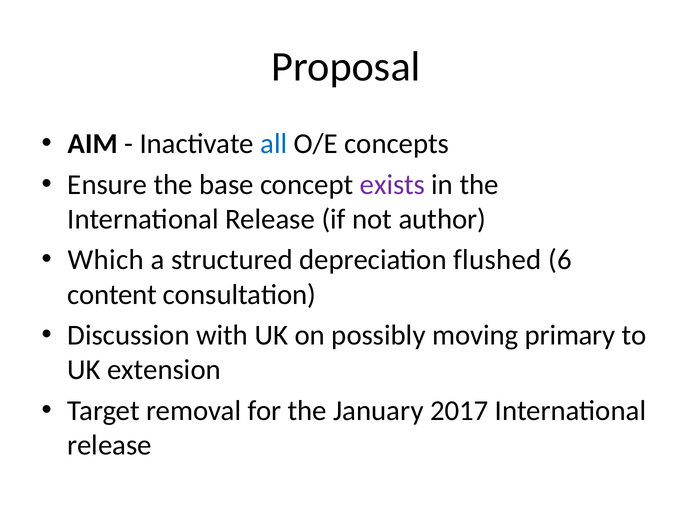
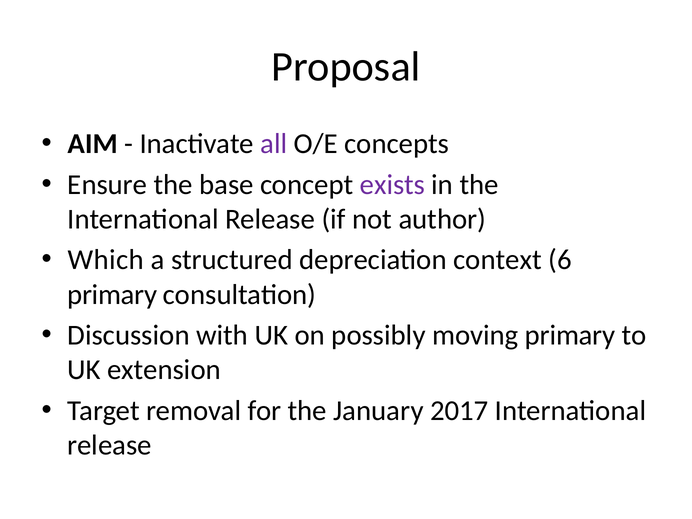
all colour: blue -> purple (274, 144)
flushed: flushed -> context (498, 260)
content: content -> primary (112, 295)
